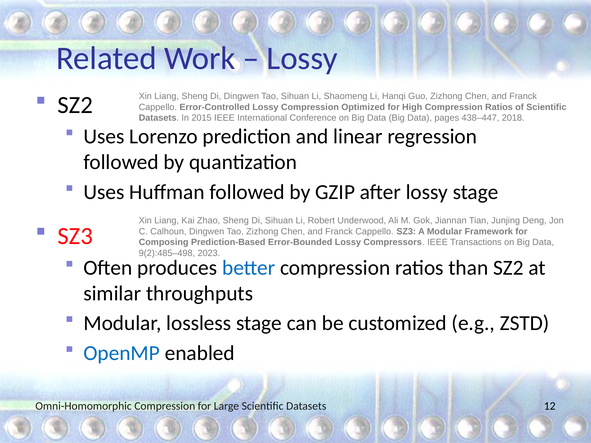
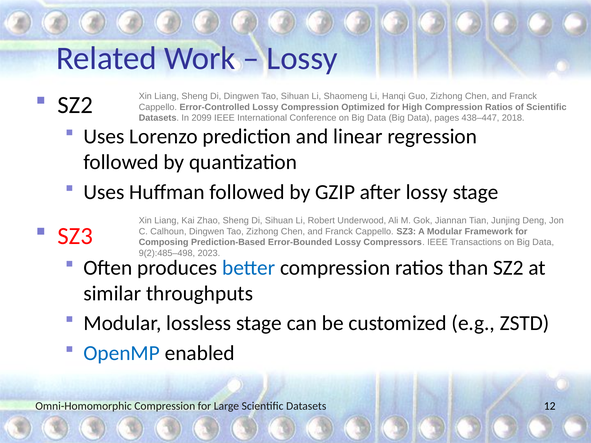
2015: 2015 -> 2099 (202, 118)
